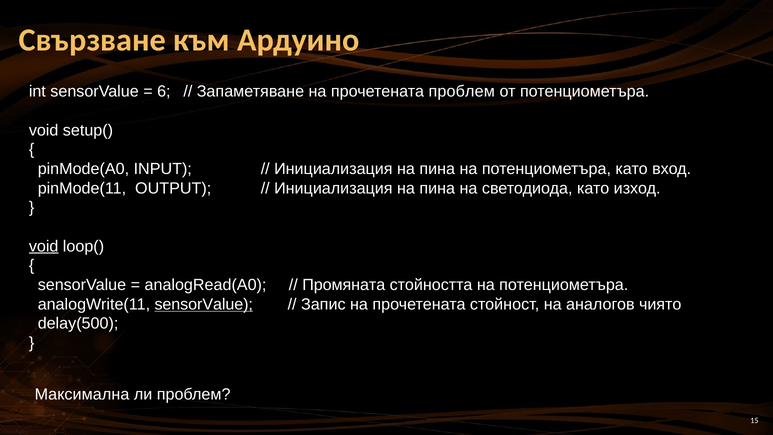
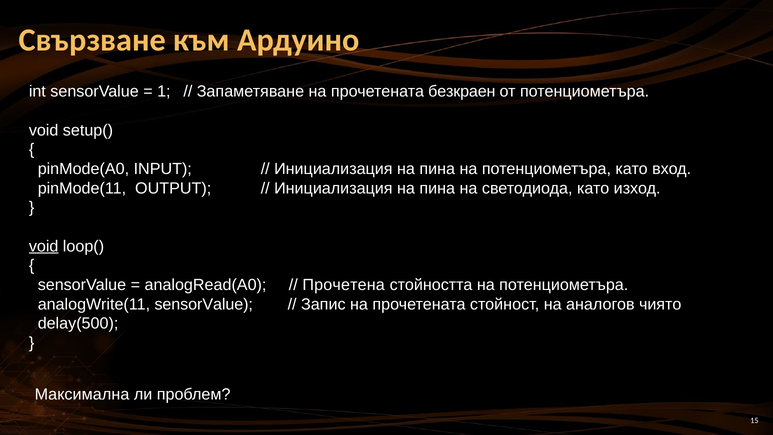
6: 6 -> 1 (164, 92)
прочетената проблем: проблем -> безкраен (462, 92)
Промяната: Промяната -> Прочетена (344, 285)
sensorValue underline: present -> none (204, 304)
